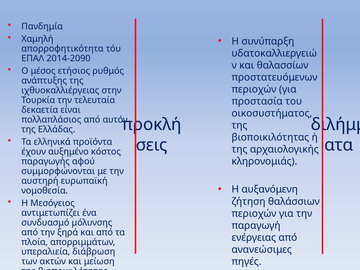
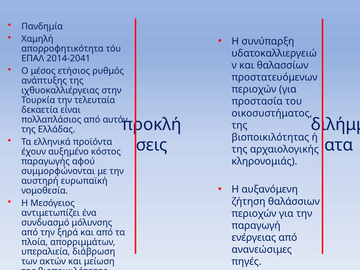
2014-2090: 2014-2090 -> 2014-2041 (68, 58)
